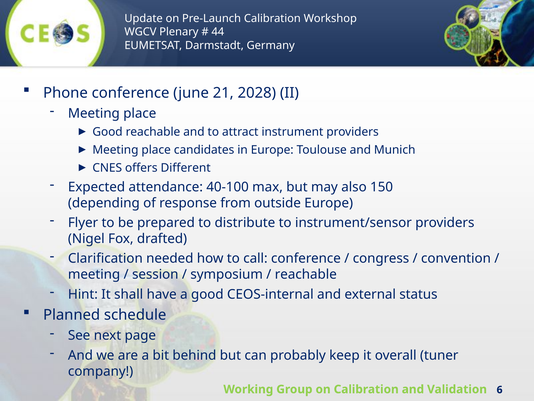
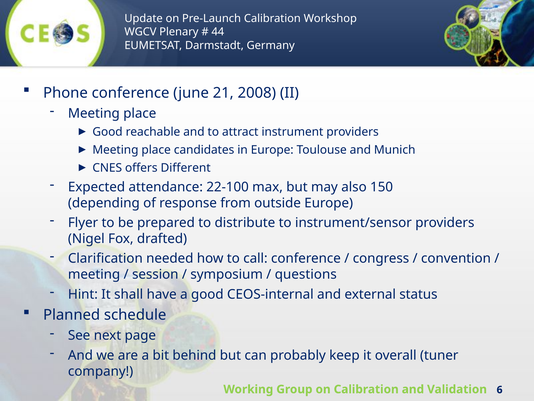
2028: 2028 -> 2008 (257, 93)
40-100: 40-100 -> 22-100 (228, 187)
reachable: reachable -> questions (306, 274)
